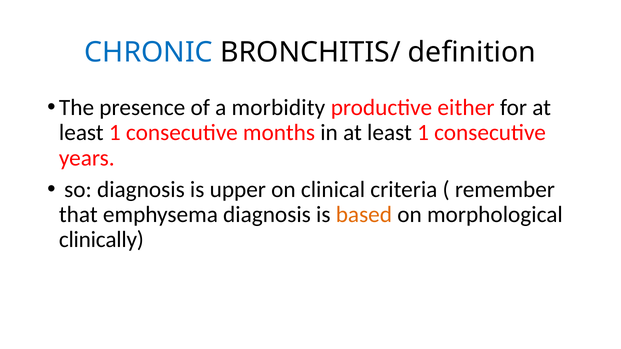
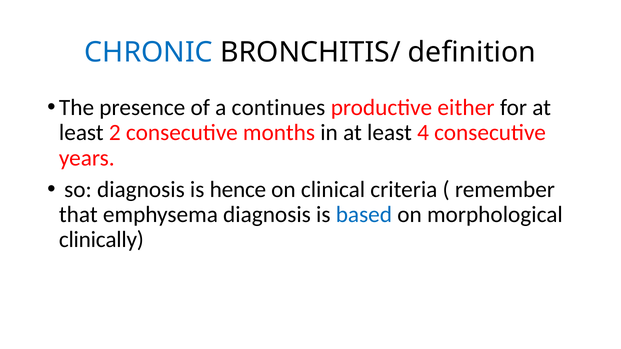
morbidity: morbidity -> continues (278, 108)
1: 1 -> 2 (115, 133)
in at least 1: 1 -> 4 (423, 133)
upper: upper -> hence (238, 190)
based colour: orange -> blue (364, 215)
